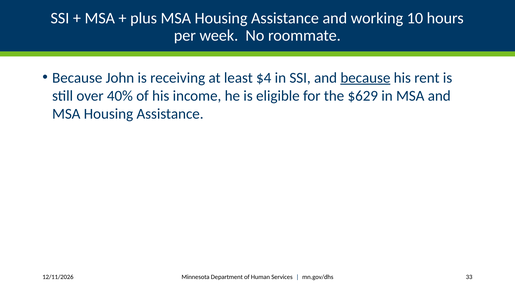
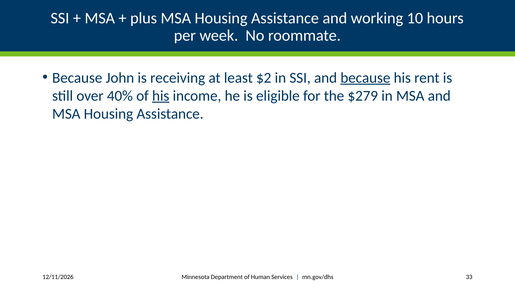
$4: $4 -> $2 (264, 78)
his underline: none -> present (161, 96)
$629: $629 -> $279 (363, 96)
